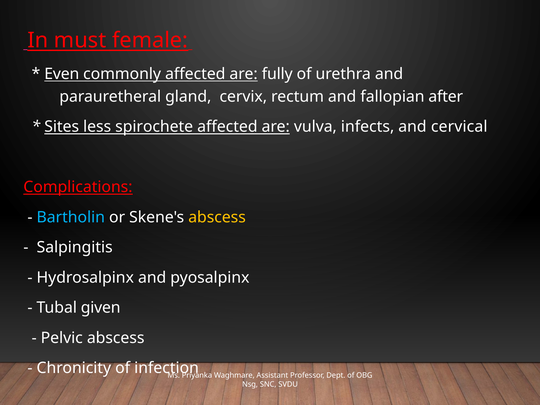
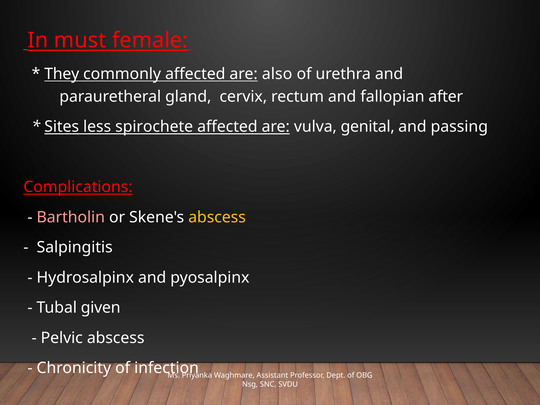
Even: Even -> They (62, 74)
fully: fully -> also (277, 74)
infects: infects -> genital (368, 127)
cervical: cervical -> passing (459, 127)
Bartholin colour: light blue -> pink (71, 217)
